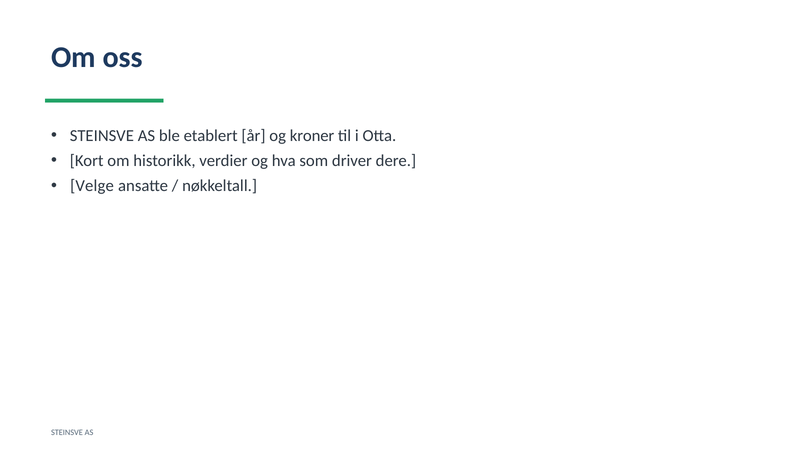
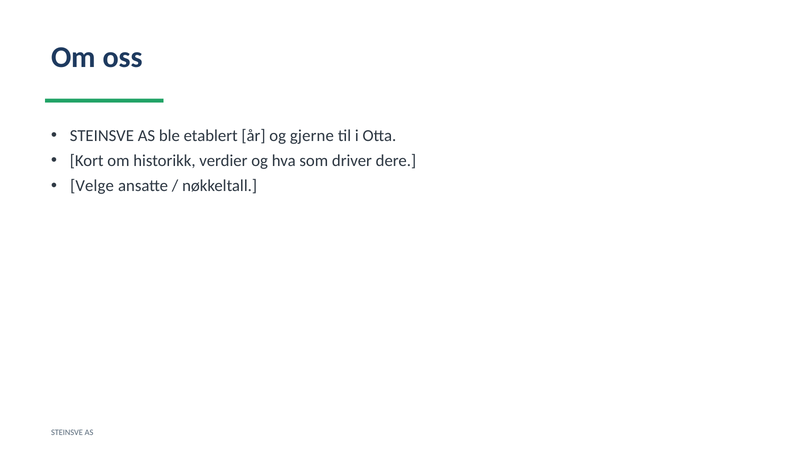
kroner: kroner -> gjerne (312, 136)
